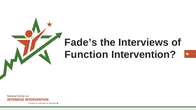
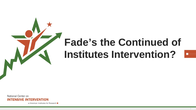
Interviews: Interviews -> Continued (144, 42)
Function: Function -> Institutes (86, 55)
